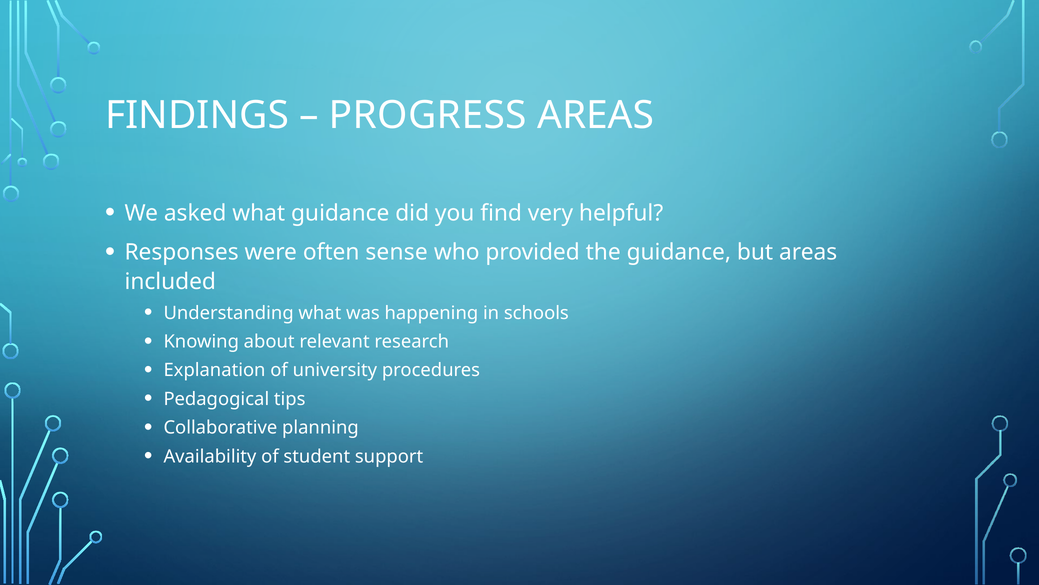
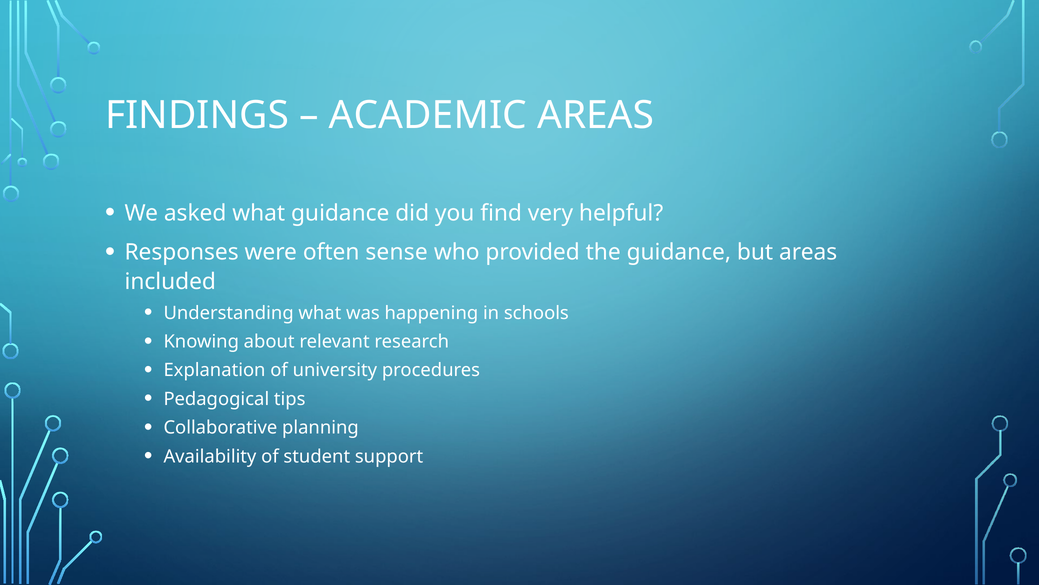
PROGRESS: PROGRESS -> ACADEMIC (428, 115)
